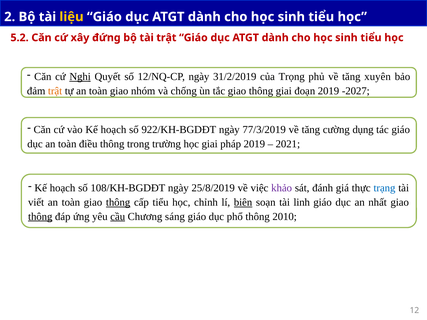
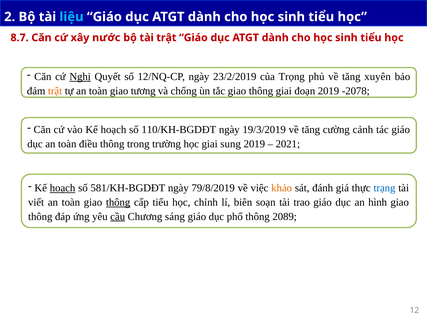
liệu colour: yellow -> light blue (72, 17)
5.2: 5.2 -> 8.7 (20, 38)
đứng: đứng -> nước (106, 38)
31/2/2019: 31/2/2019 -> 23/2/2019 (235, 77)
nhóm: nhóm -> tương (143, 91)
-2027: -2027 -> -2078 (356, 91)
922/KH-BGDĐT: 922/KH-BGDĐT -> 110/KH-BGDĐT (179, 130)
77/3/2019: 77/3/2019 -> 19/3/2019 (264, 130)
dụng: dụng -> cảnh (363, 130)
pháp: pháp -> sung (231, 144)
hoạch underline: none -> present (63, 188)
108/KH-BGDĐT: 108/KH-BGDĐT -> 581/KH-BGDĐT (128, 188)
25/8/2019: 25/8/2019 -> 79/8/2019 (213, 188)
khảo colour: purple -> orange (282, 188)
biên underline: present -> none (243, 202)
linh: linh -> trao (302, 202)
nhất: nhất -> hình (378, 202)
thông underline: present -> none (40, 217)
2010: 2010 -> 2089 (285, 217)
